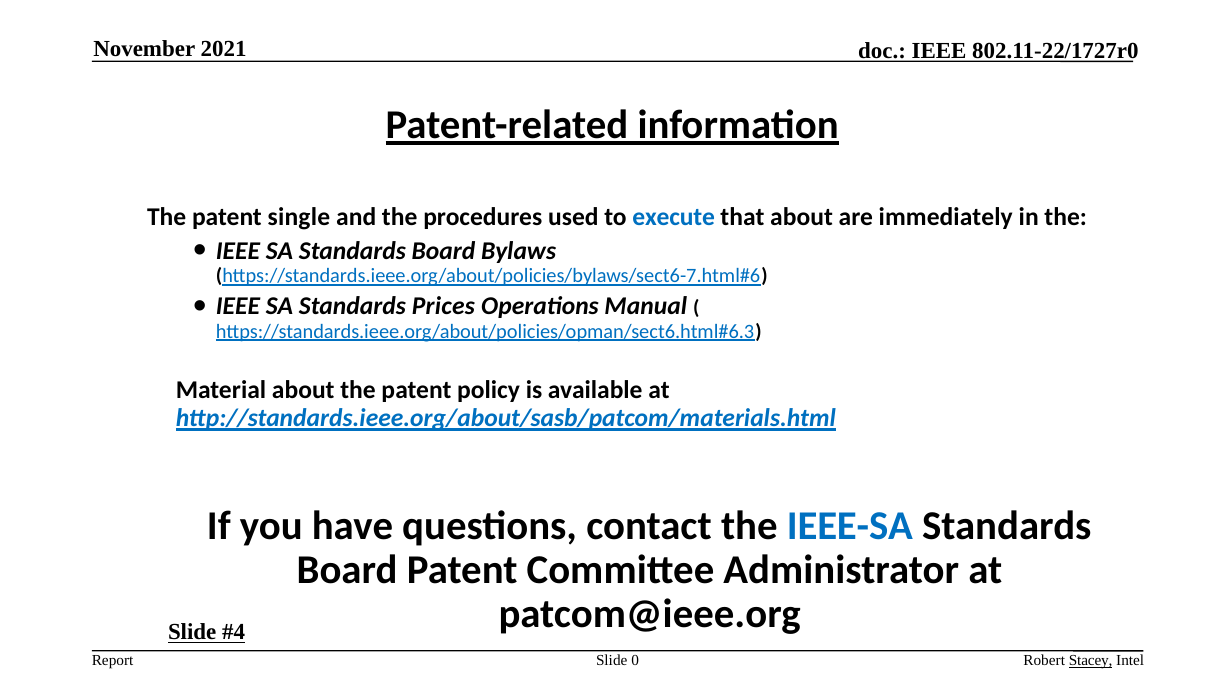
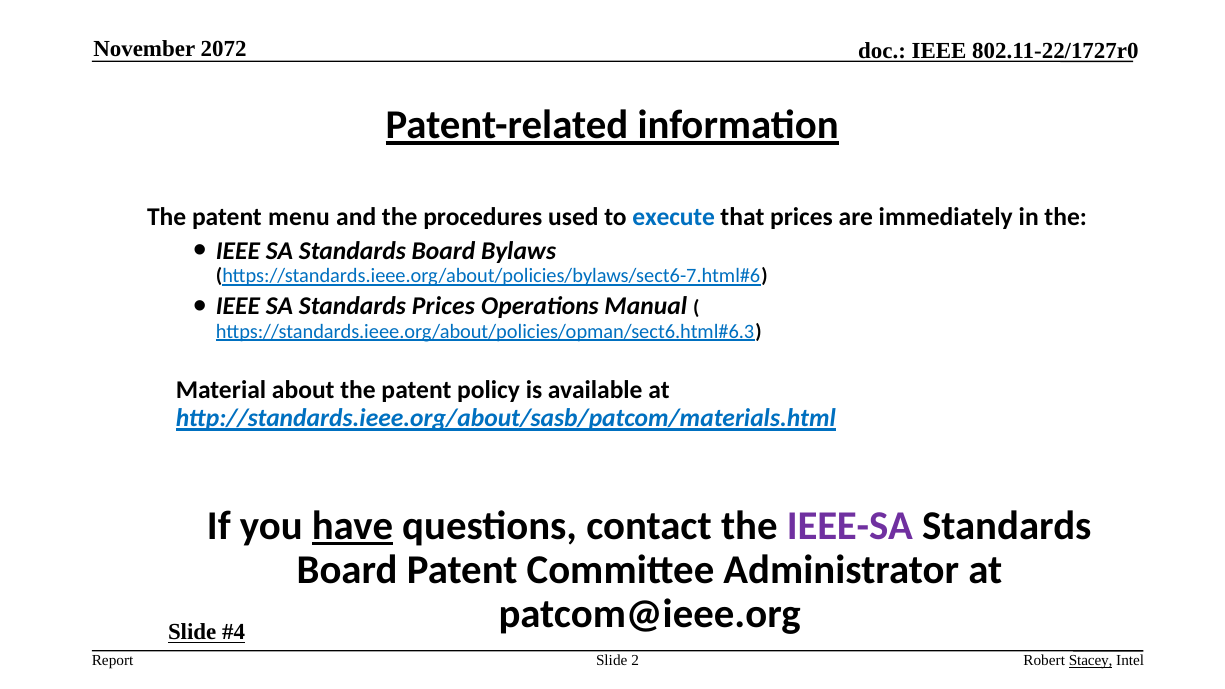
2021: 2021 -> 2072 (224, 49)
single: single -> menu (299, 217)
that about: about -> prices (802, 217)
have underline: none -> present (353, 526)
IEEE-SA colour: blue -> purple (850, 526)
0: 0 -> 2 (635, 661)
